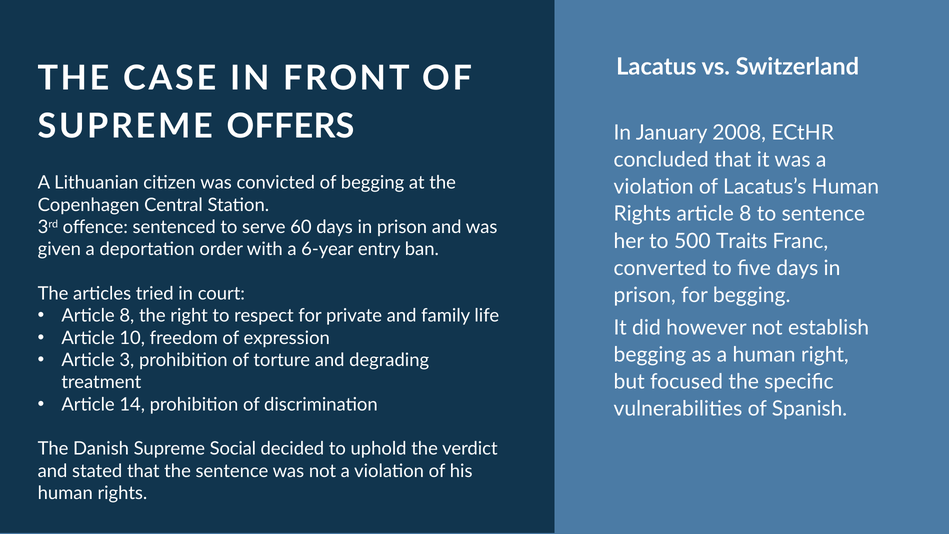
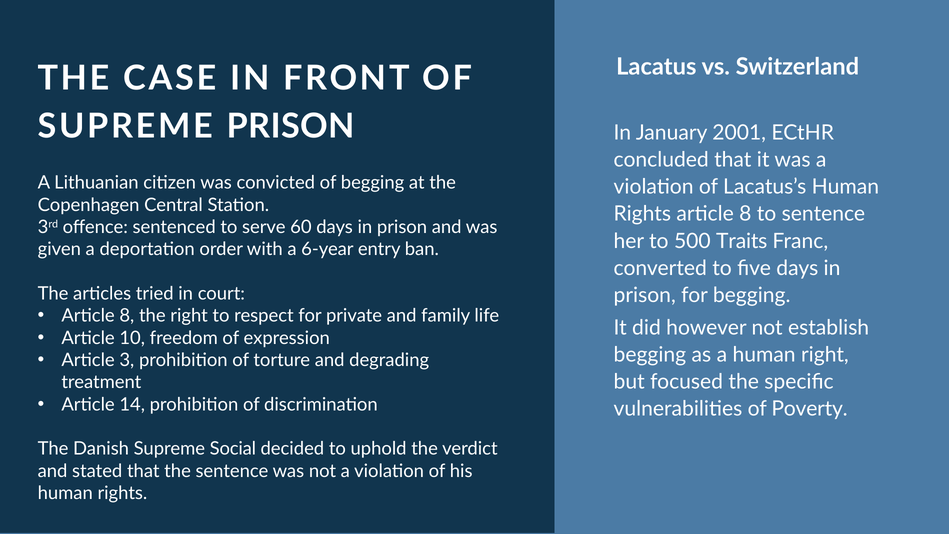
SUPREME OFFERS: OFFERS -> PRISON (291, 126)
2008: 2008 -> 2001 (739, 133)
Spanish: Spanish -> Poverty (810, 409)
